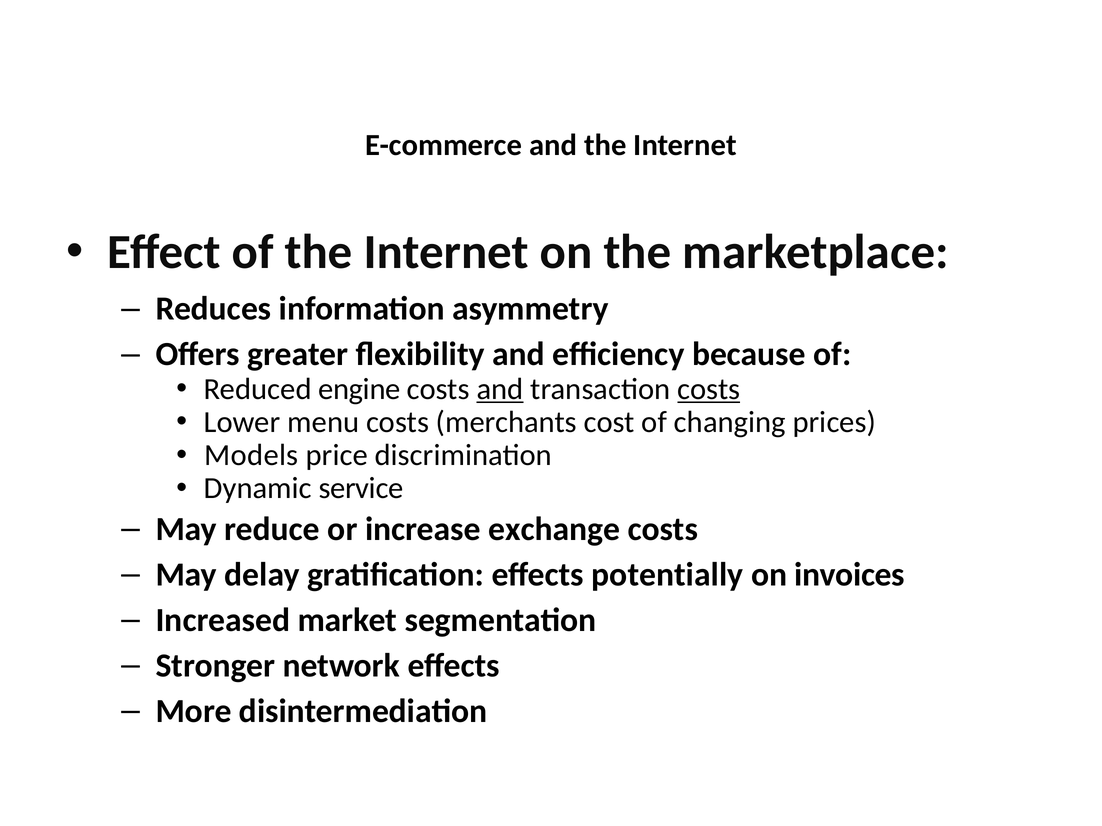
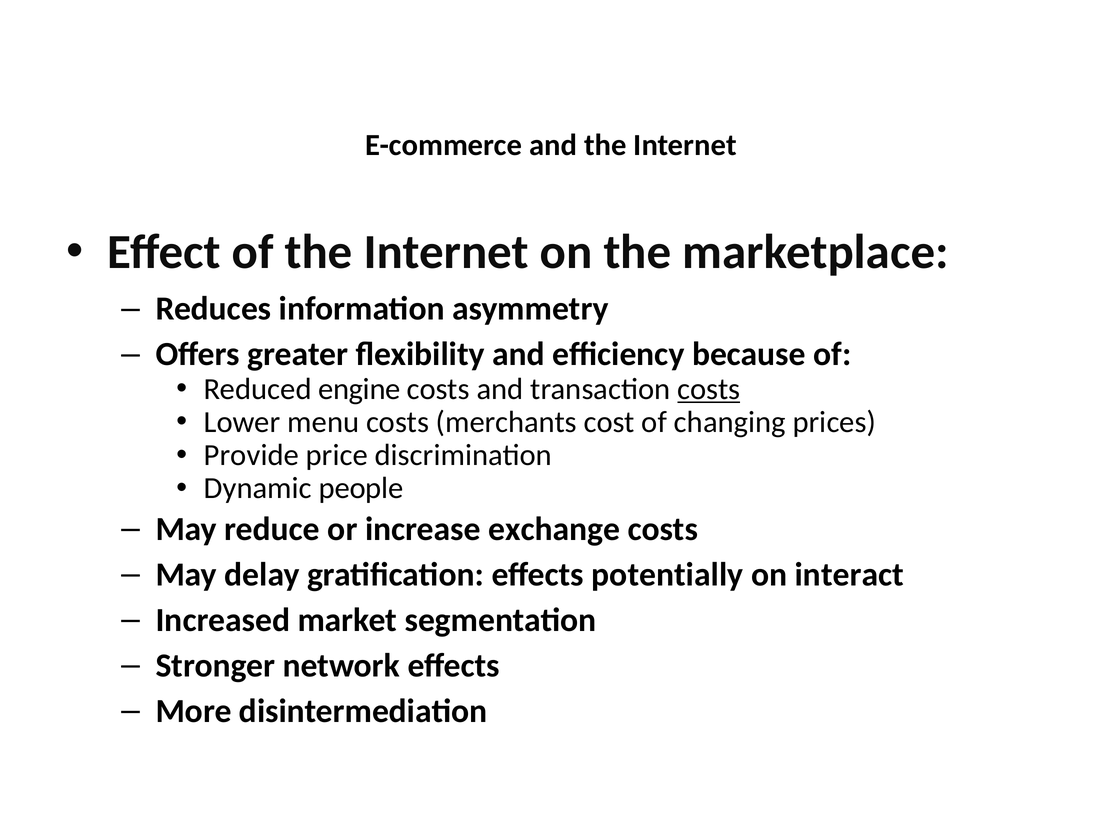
and underline: present -> none (500, 389)
Models: Models -> Provide (251, 455)
service: service -> people (361, 489)
invoices: invoices -> interact (849, 575)
